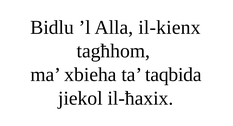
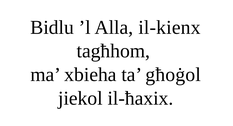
taqbida: taqbida -> għoġol (173, 74)
